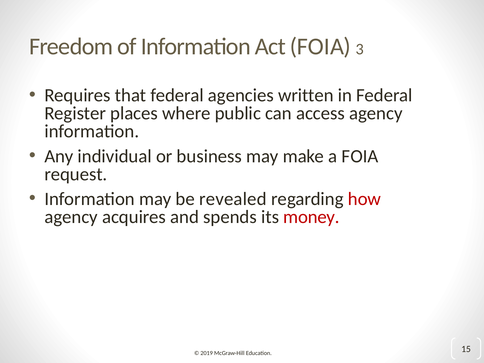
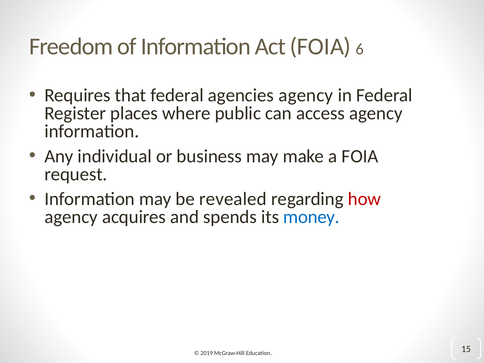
3: 3 -> 6 (360, 49)
agencies written: written -> agency (306, 95)
money colour: red -> blue (311, 217)
